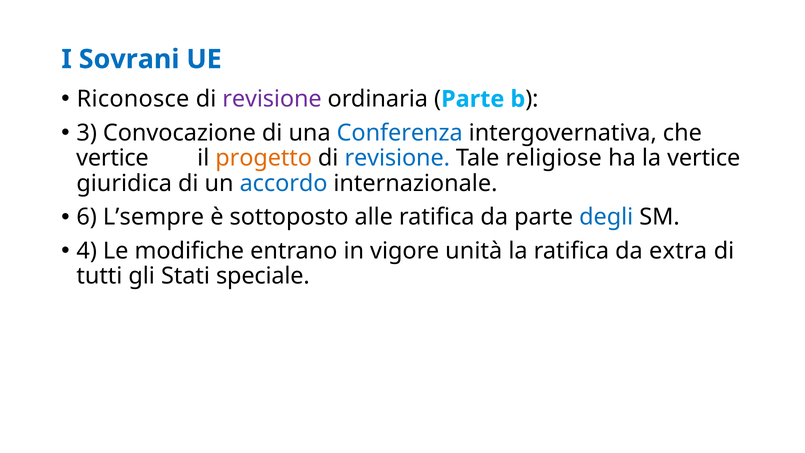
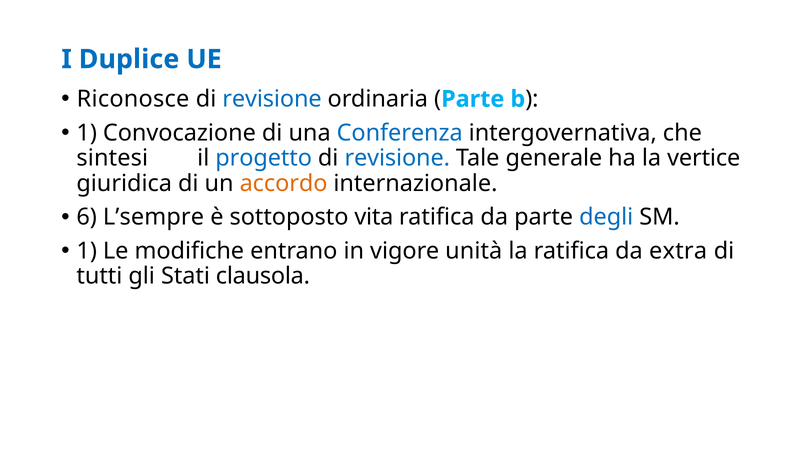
Sovrani: Sovrani -> Duplice (129, 59)
revisione colour: purple -> blue (272, 99)
3: 3 -> 1 (87, 133)
vertice: vertice -> sintesi (112, 158)
progetto colour: orange -> blue (264, 158)
religiose: religiose -> generale (554, 158)
accordo colour: blue -> orange (284, 183)
alle: alle -> vita (374, 217)
4: 4 -> 1 (87, 251)
speciale: speciale -> clausola (263, 276)
